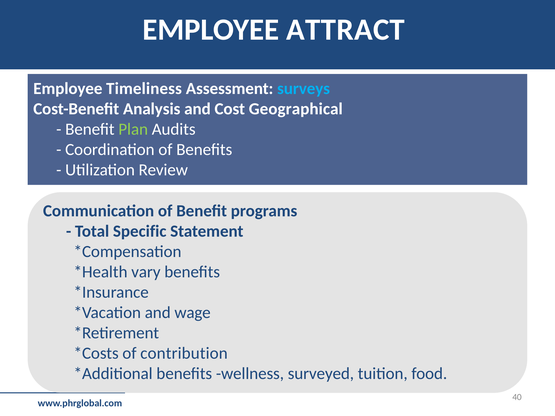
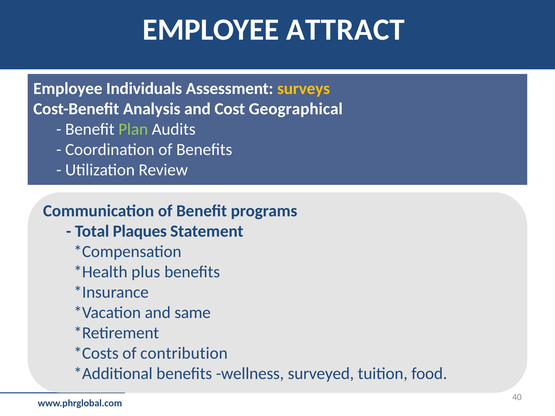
Timeliness: Timeliness -> Individuals (144, 89)
surveys colour: light blue -> yellow (304, 89)
Specific: Specific -> Plaques (140, 231)
vary: vary -> plus (146, 272)
wage: wage -> same (193, 313)
